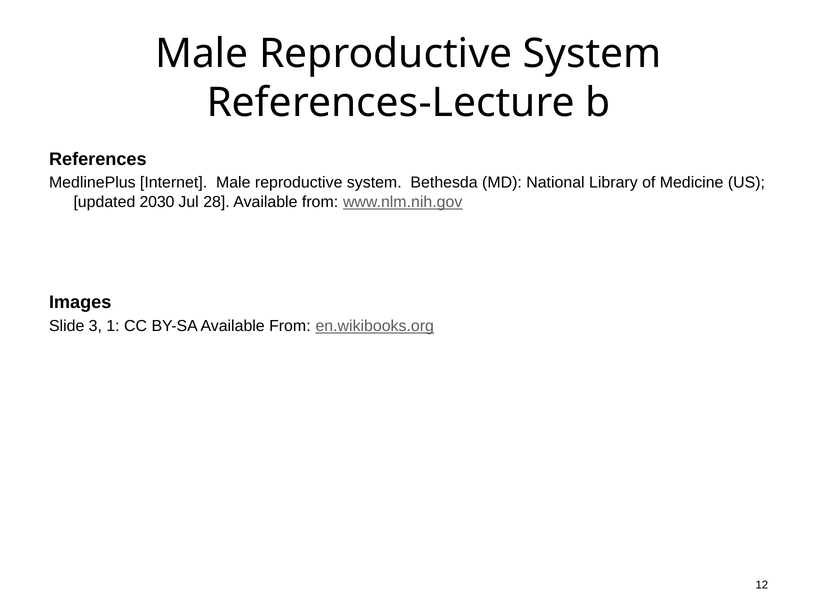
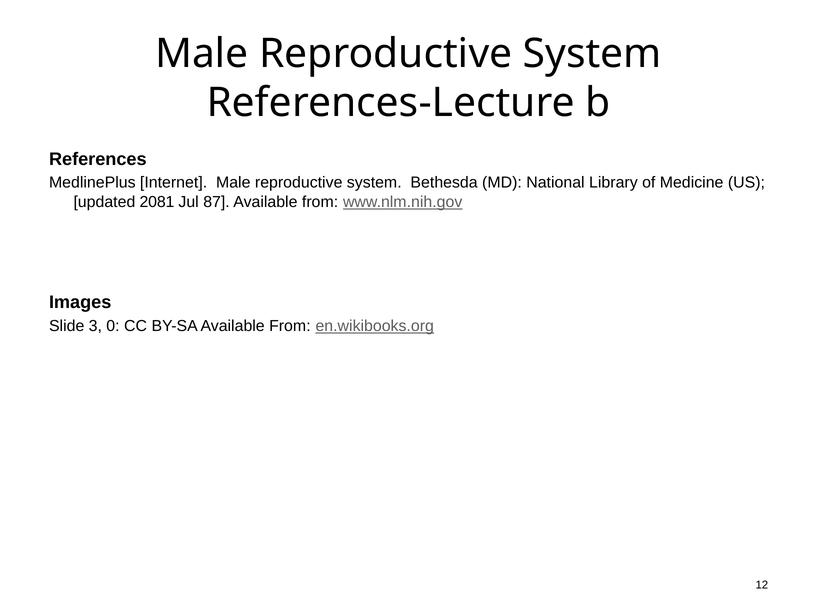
2030: 2030 -> 2081 (157, 202)
28: 28 -> 87 (216, 202)
1: 1 -> 0 (113, 326)
